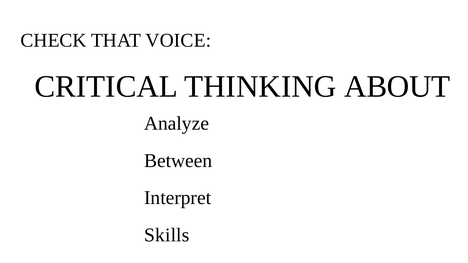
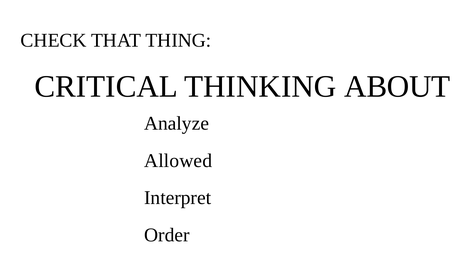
VOICE: VOICE -> THING (178, 41)
Between: Between -> Allowed (178, 161)
Skills: Skills -> Order (167, 235)
